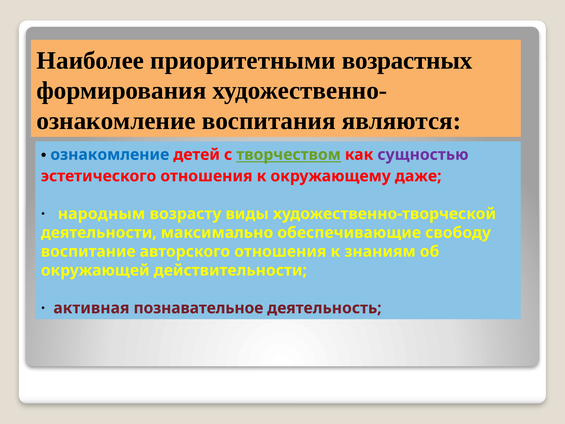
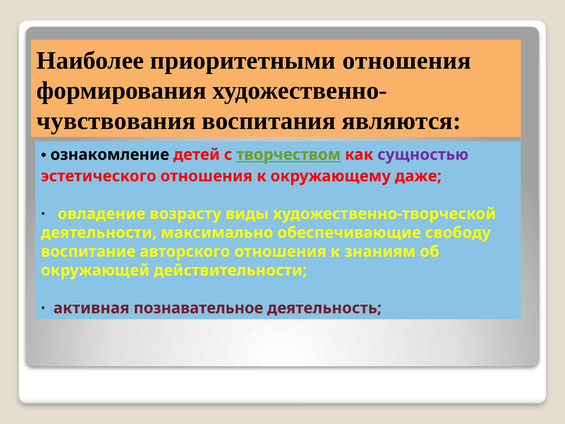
приоритетными возрастных: возрастных -> отношения (407, 60)
ознакомление: ознакомление -> чувствования (116, 121)
ознакомление colour: blue -> black (110, 155)
народным: народным -> овладение (101, 214)
